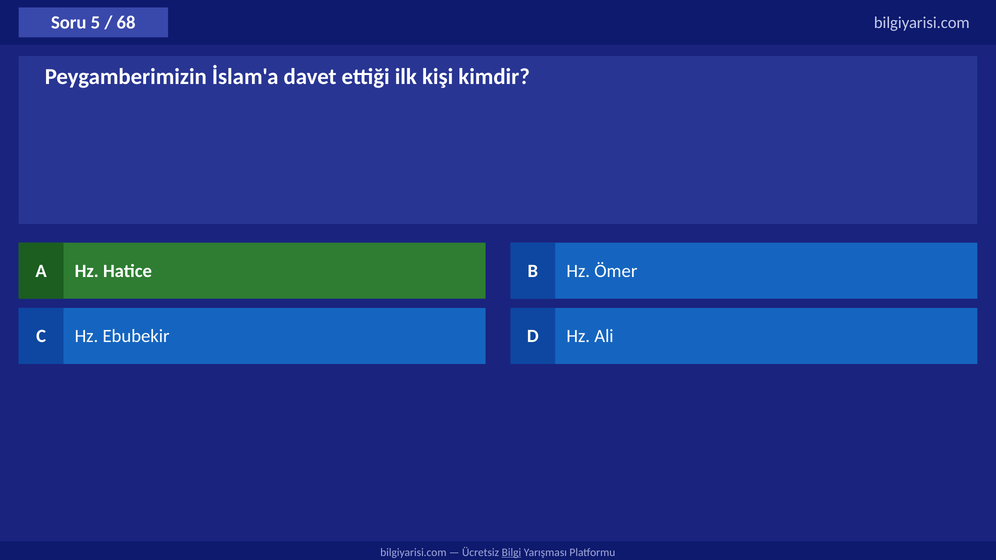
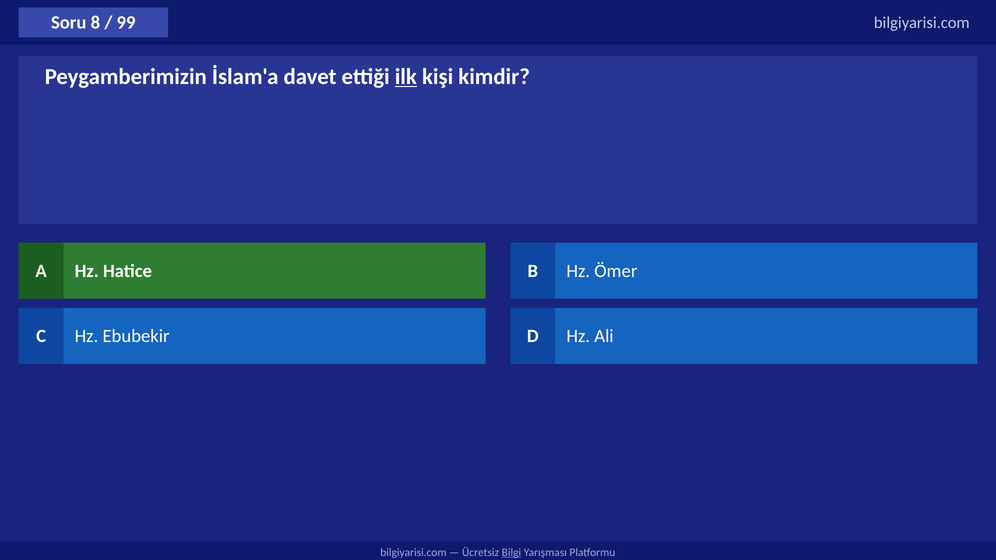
5: 5 -> 8 (95, 23)
68: 68 -> 99 (126, 23)
ilk underline: none -> present (406, 77)
